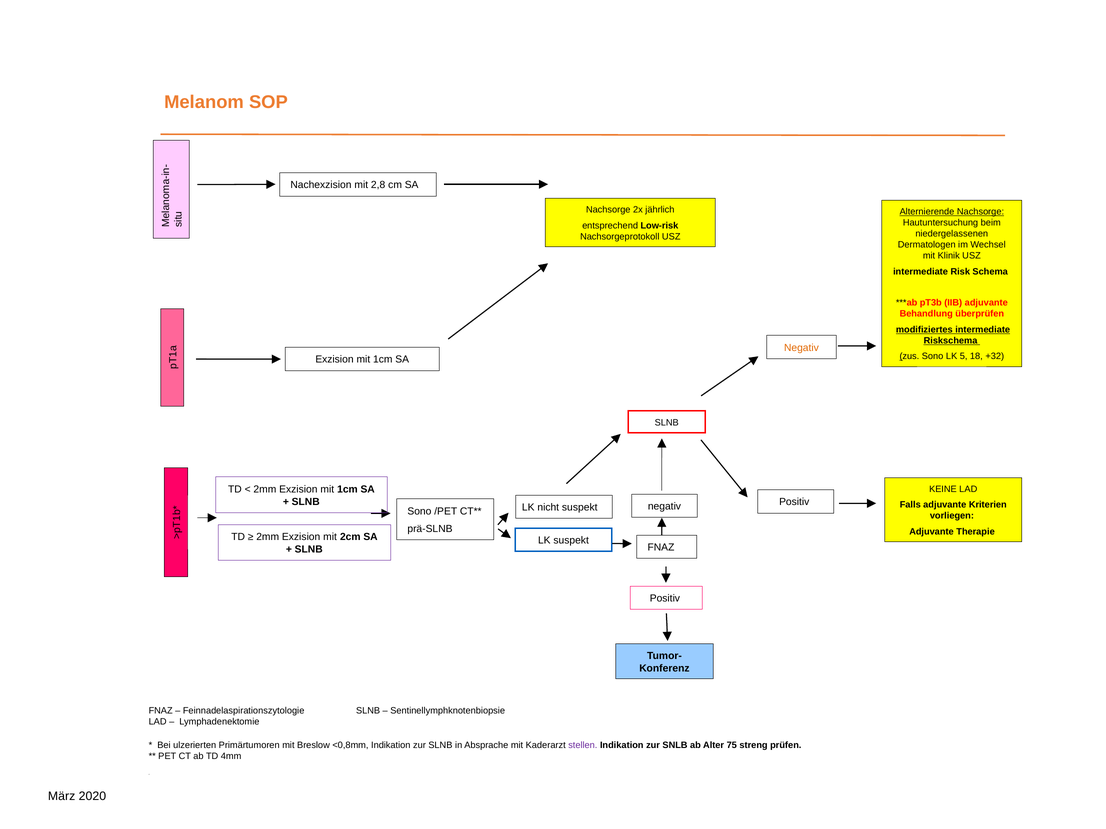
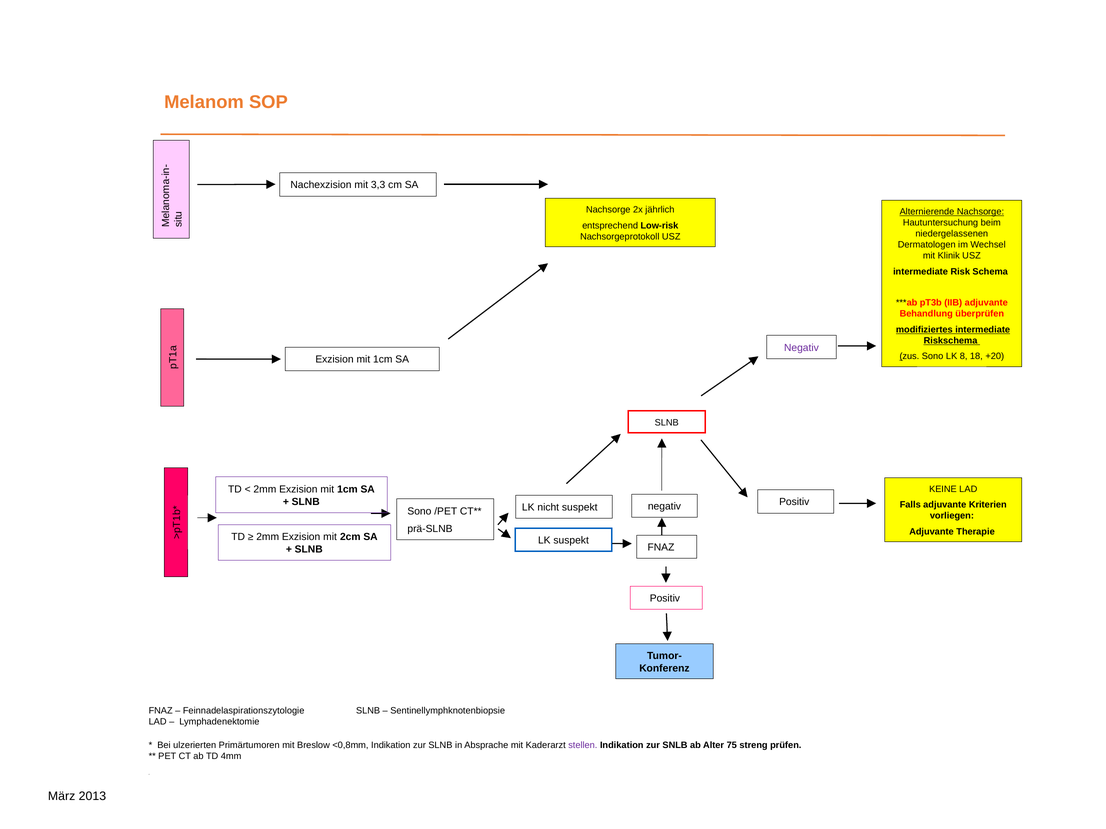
2,8: 2,8 -> 3,3 (378, 185)
Negativ colour: orange -> purple (801, 348)
5: 5 -> 8 (964, 356)
+32: +32 -> +20 (995, 356)
2020: 2020 -> 2013 (92, 797)
